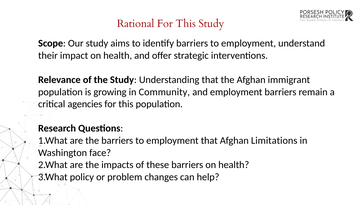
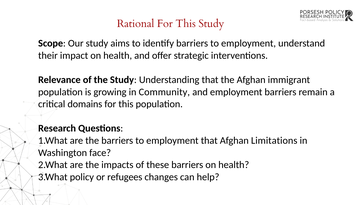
agencies: agencies -> domains (85, 104)
problem: problem -> refugees (125, 177)
